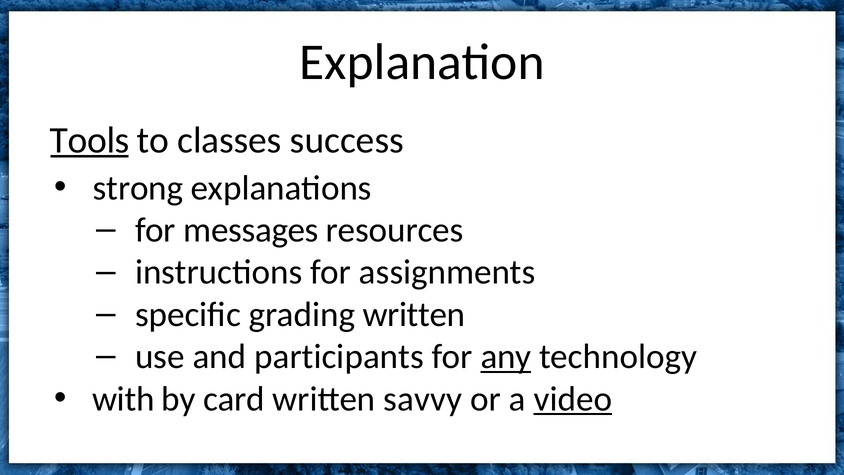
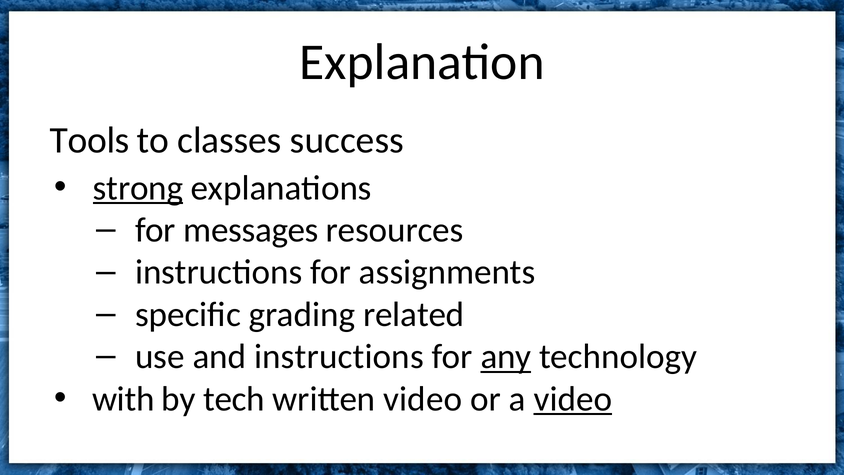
Tools underline: present -> none (90, 140)
strong underline: none -> present (138, 188)
grading written: written -> related (414, 314)
and participants: participants -> instructions (339, 357)
card: card -> tech (234, 399)
written savvy: savvy -> video (423, 399)
